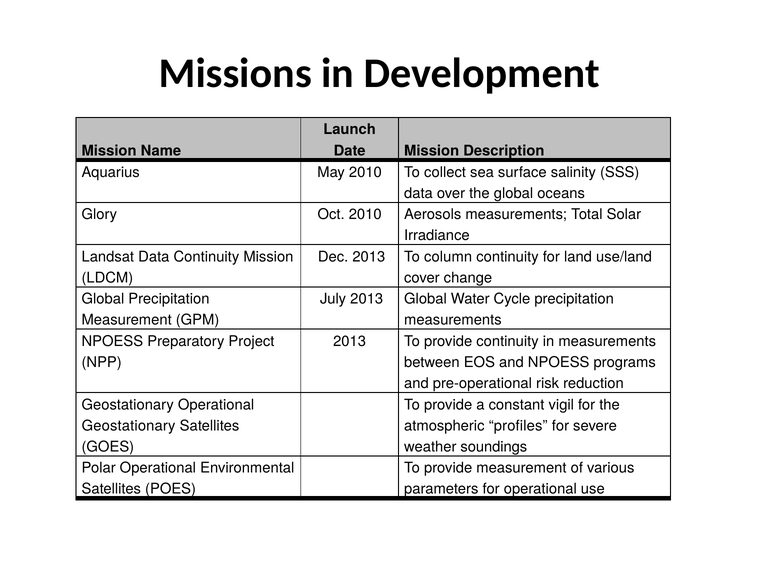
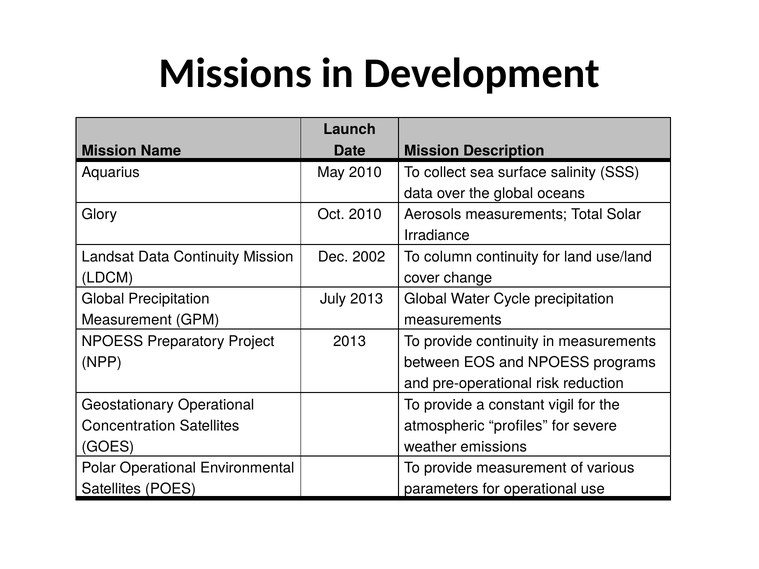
Dec 2013: 2013 -> 2002 (369, 257)
Geostationary: Geostationary -> Concentration (129, 426)
soundings: soundings -> emissions (494, 447)
